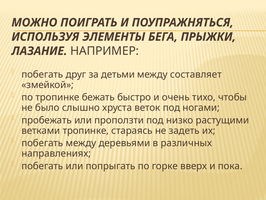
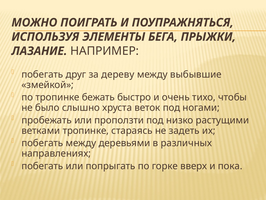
детьми: детьми -> дереву (118, 74)
составляет: составляет -> выбывшие (196, 74)
